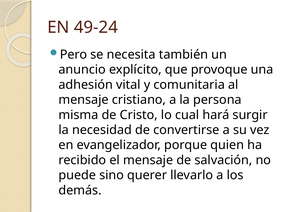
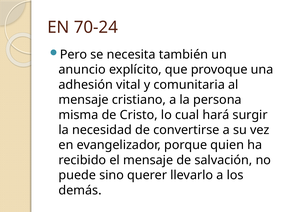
49-24: 49-24 -> 70-24 (96, 27)
